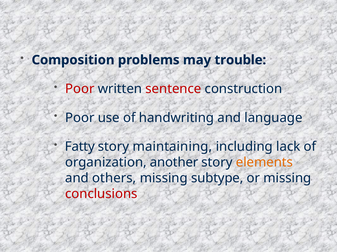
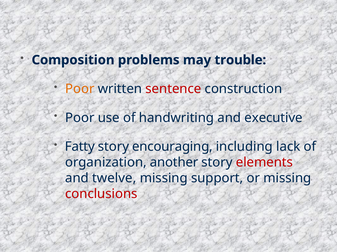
Poor colour: red -> orange (80, 89)
language: language -> executive (274, 118)
maintaining: maintaining -> encouraging (172, 147)
elements colour: orange -> red (264, 163)
others: others -> twelve (114, 179)
subtype: subtype -> support (217, 179)
